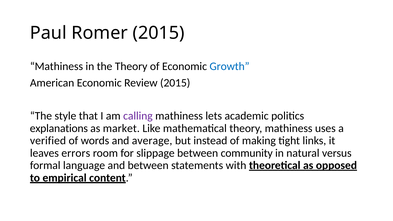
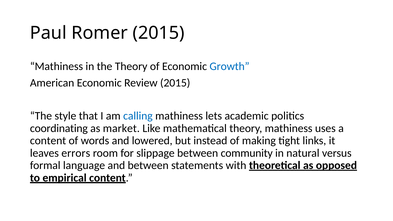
calling colour: purple -> blue (138, 116)
explanations: explanations -> coordinating (59, 128)
verified: verified -> content (48, 141)
average: average -> lowered (152, 141)
